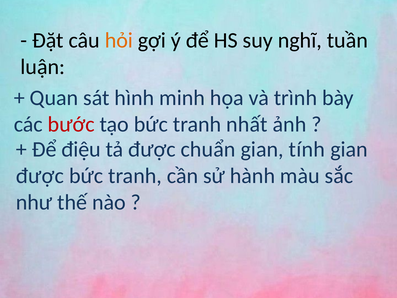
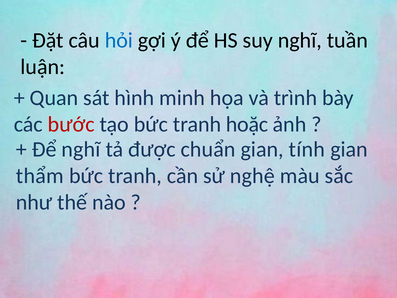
hỏi colour: orange -> blue (119, 40)
nhất: nhất -> hoặc (247, 124)
Để điệu: điệu -> nghĩ (81, 149)
được: được -> thẩm (40, 176)
hành: hành -> nghệ (252, 176)
